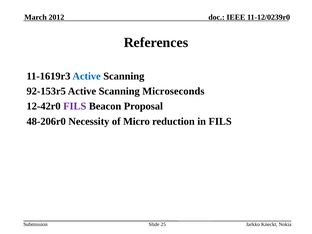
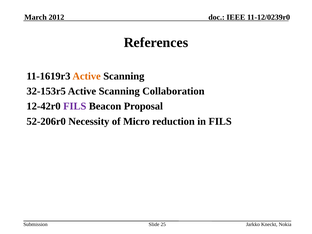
Active colour: blue -> orange (87, 76)
92-153r5: 92-153r5 -> 32-153r5 (46, 91)
Microseconds: Microseconds -> Collaboration (173, 91)
48-206r0: 48-206r0 -> 52-206r0 (46, 121)
